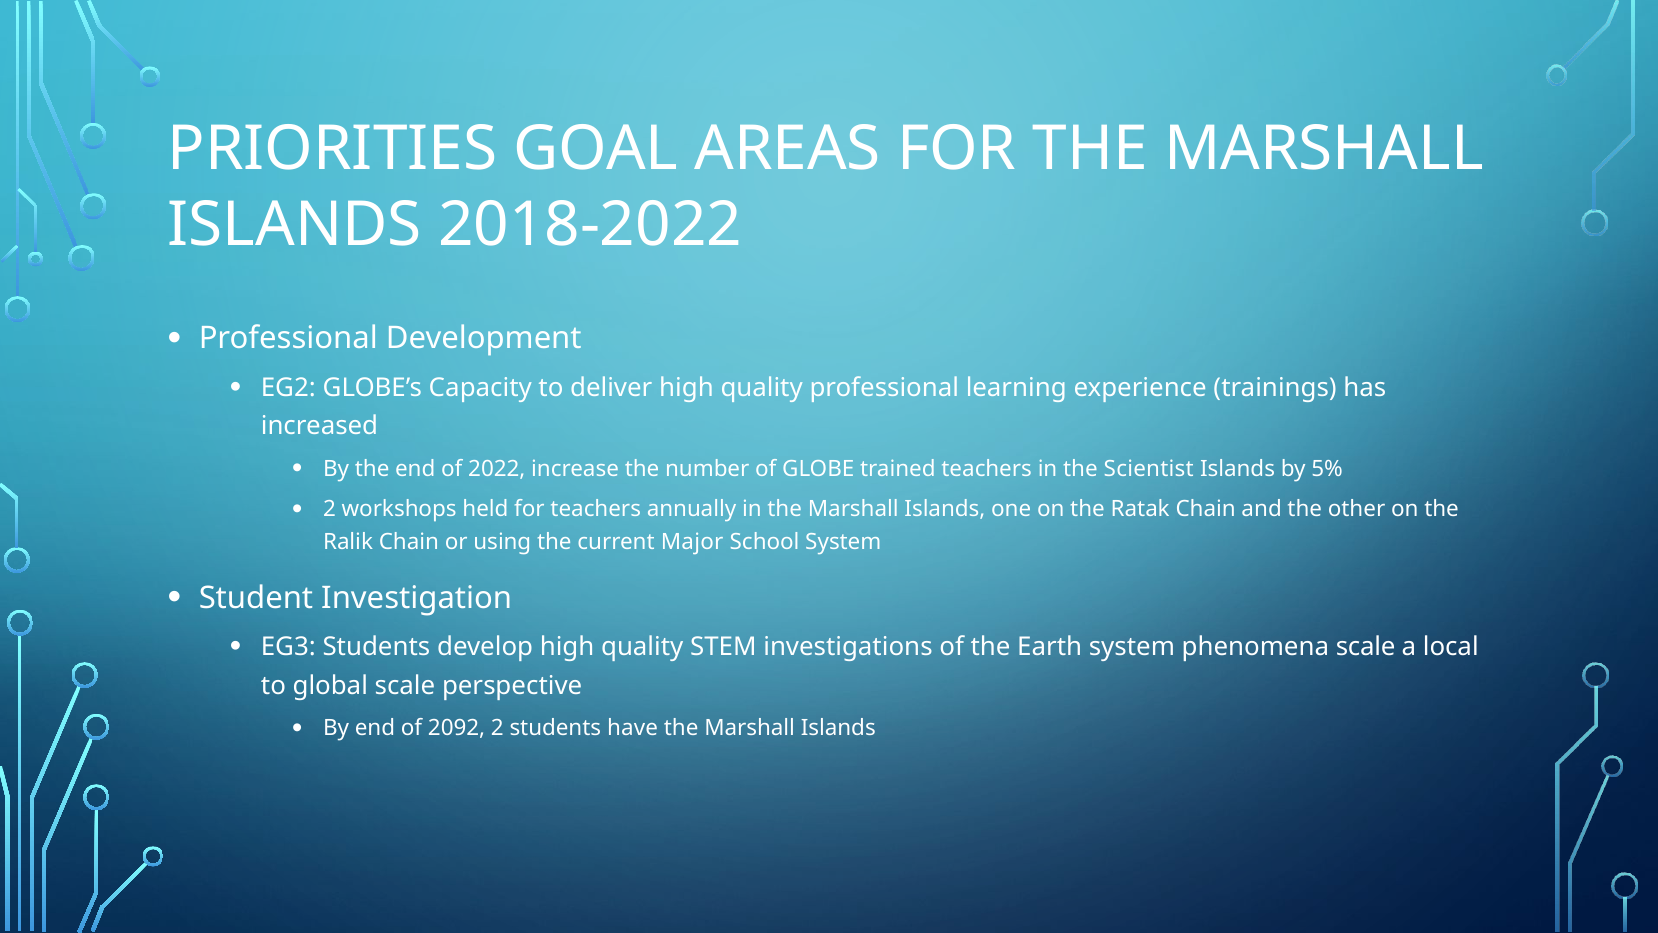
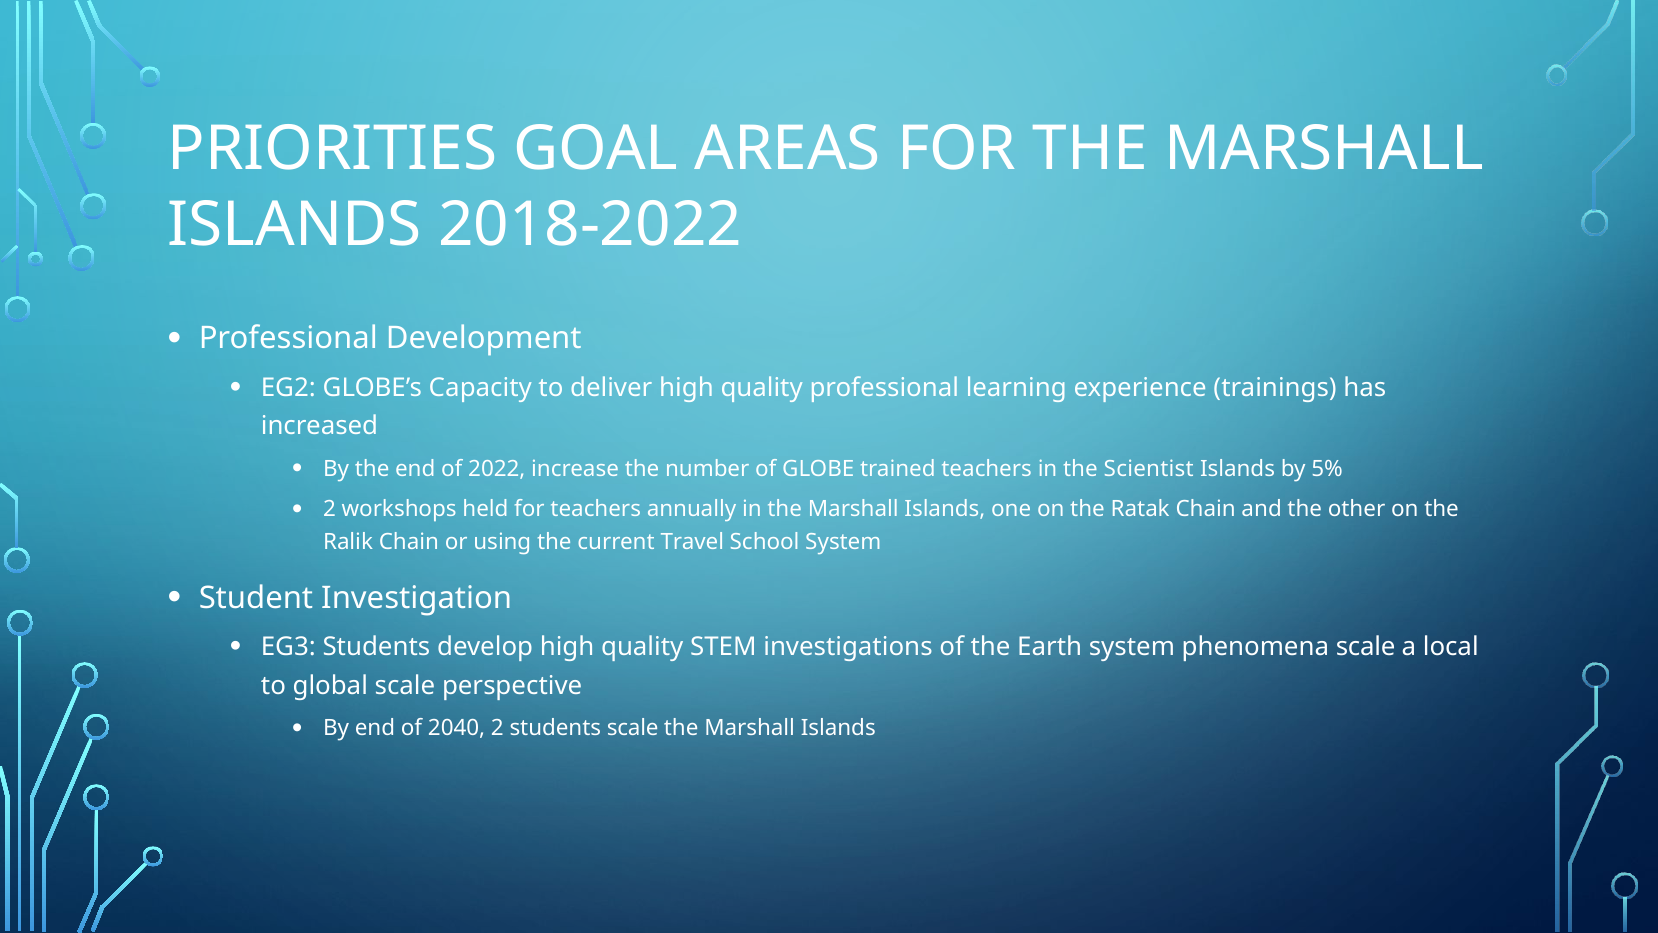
Major: Major -> Travel (692, 542)
2092: 2092 -> 2040 (457, 728)
students have: have -> scale (633, 728)
